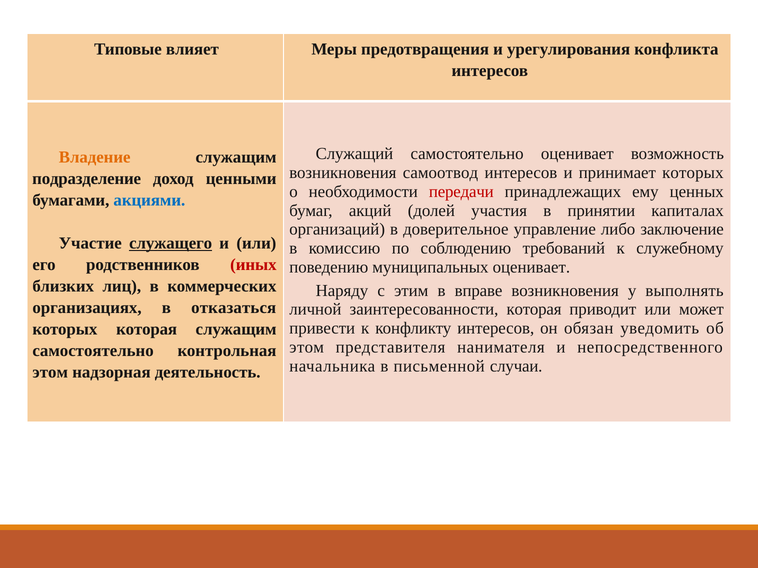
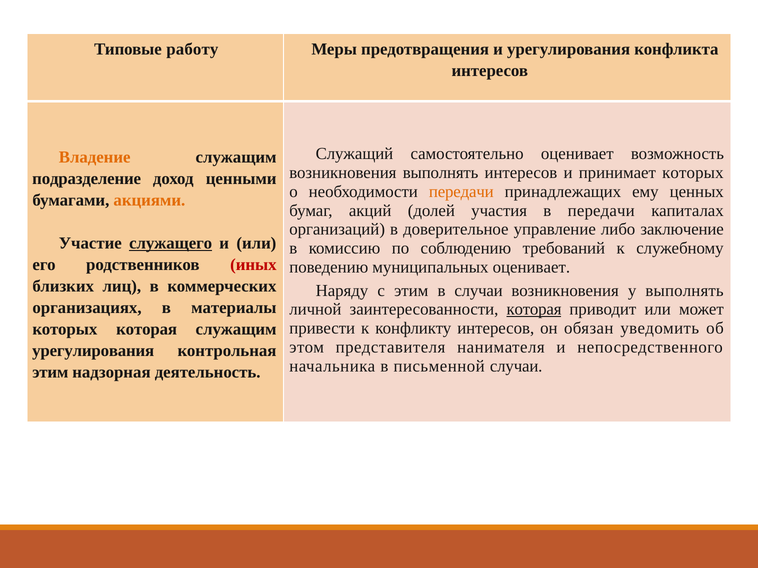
влияет: влияет -> работу (192, 49)
возникновения самоотвод: самоотвод -> выполнять (441, 173)
передачи colour: red -> orange (461, 192)
акциями colour: blue -> orange (149, 201)
в принятии: принятии -> передачи (601, 211)
в вправе: вправе -> случаи (479, 291)
отказаться: отказаться -> материалы (234, 308)
которая underline: none -> present (534, 310)
самостоятельно: самостоятельно -> урегулирования (93, 351)
этом: этом -> этим (50, 373)
